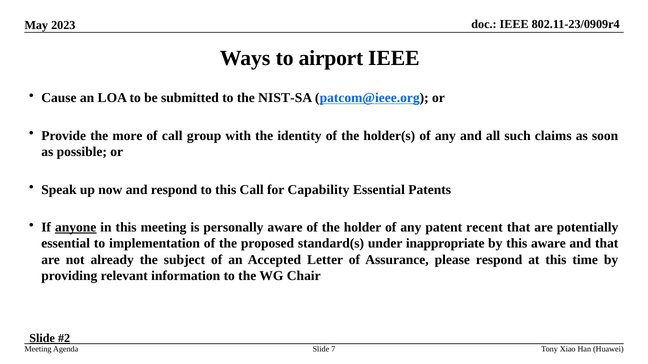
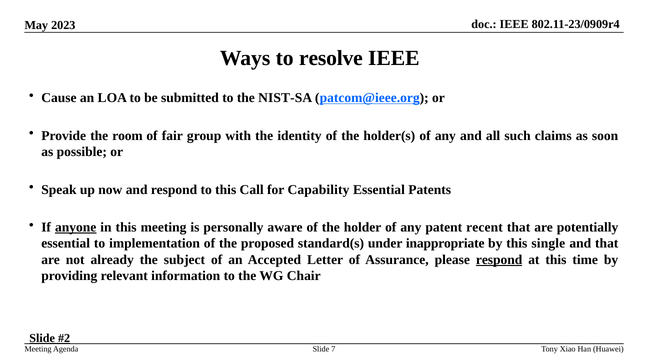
airport: airport -> resolve (331, 58)
more: more -> room (127, 136)
of call: call -> fair (172, 136)
this aware: aware -> single (548, 244)
respond underline: none -> present (499, 260)
